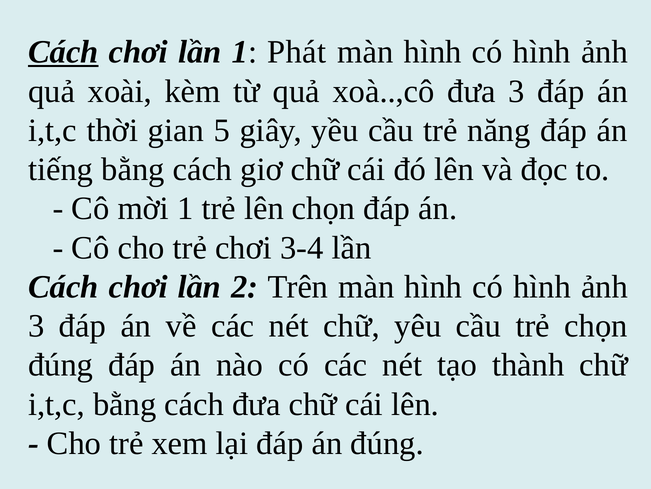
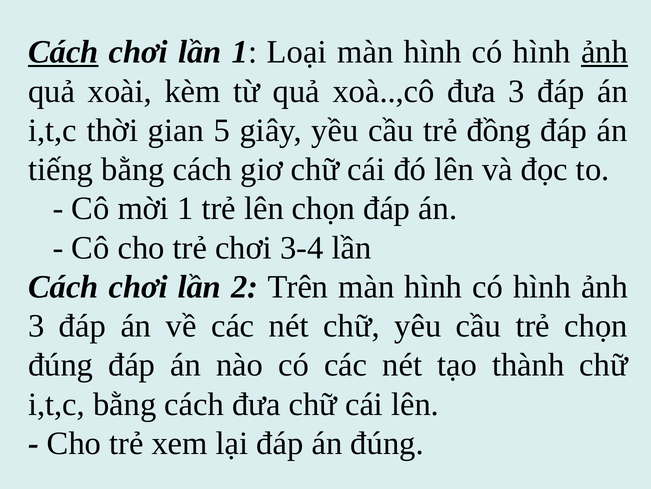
Phát: Phát -> Loại (297, 52)
ảnh underline: none -> present (604, 52)
năng: năng -> đồng (499, 130)
